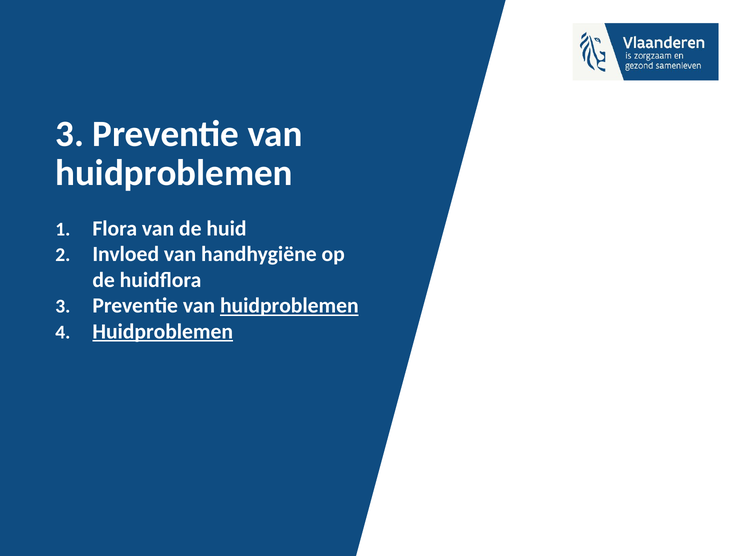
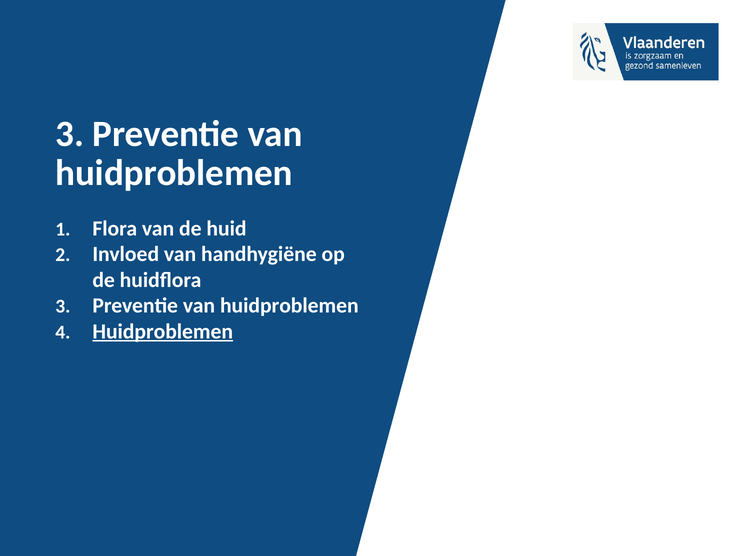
huidproblemen underline: present -> none (289, 306)
